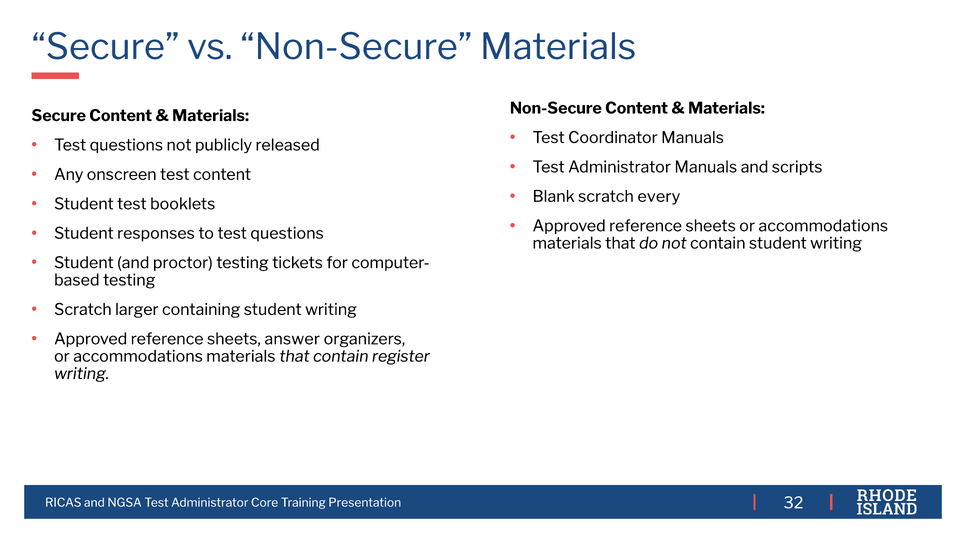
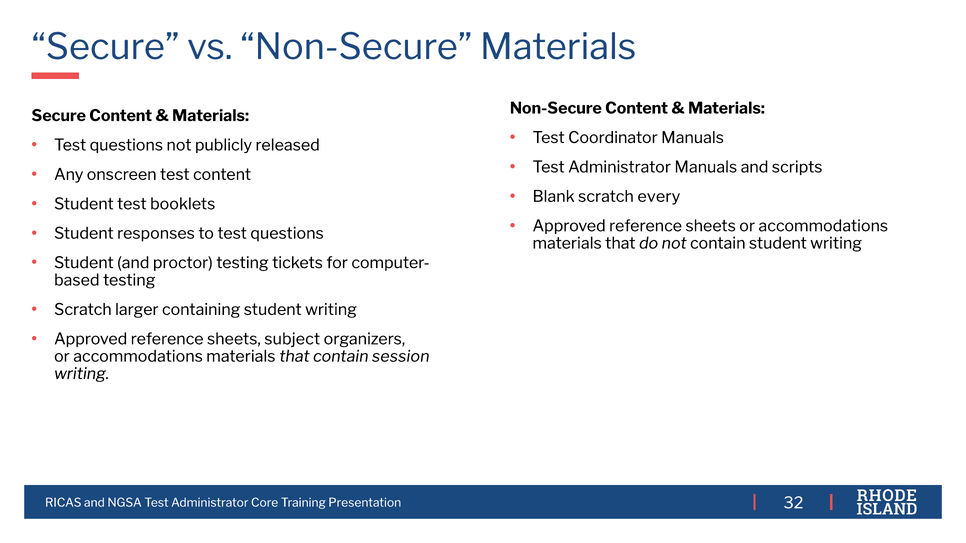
answer: answer -> subject (292, 339)
register: register -> session (401, 357)
